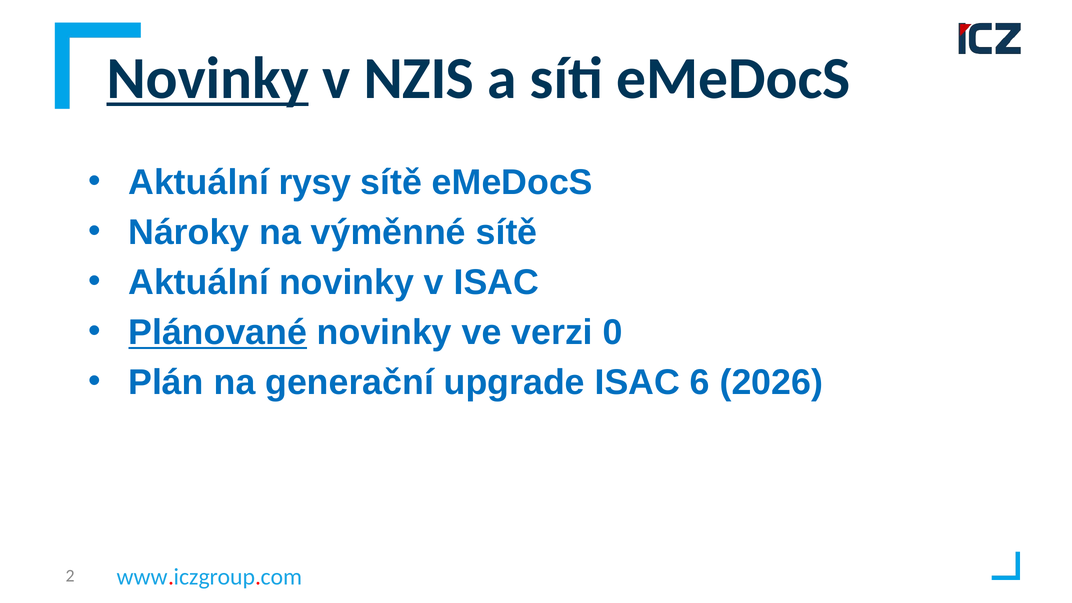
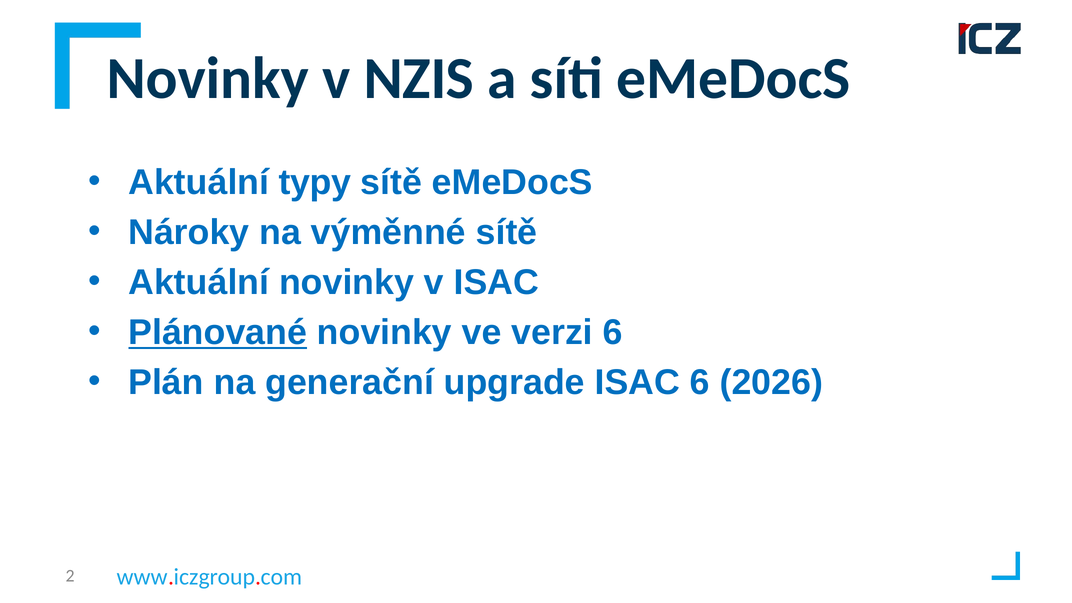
Novinky underline: present -> none (208, 79)
rysy: rysy -> typy (315, 182)
verzi 0: 0 -> 6 (613, 333)
